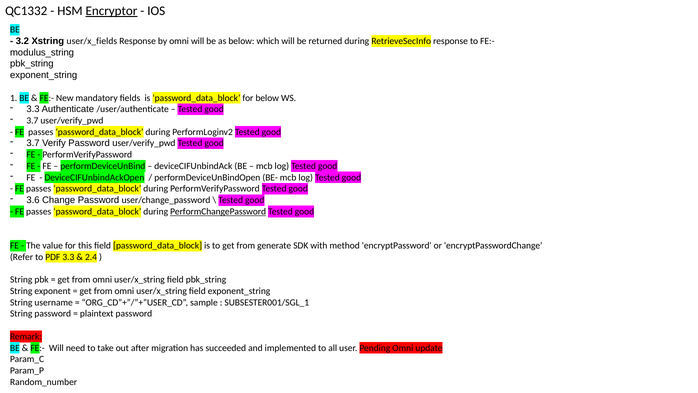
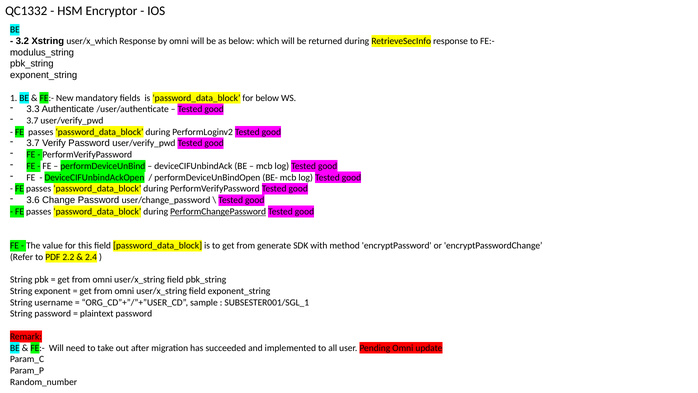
Encryptor underline: present -> none (111, 11)
user/x_fields: user/x_fields -> user/x_which (92, 41)
PDF 3.3: 3.3 -> 2.2 (68, 257)
